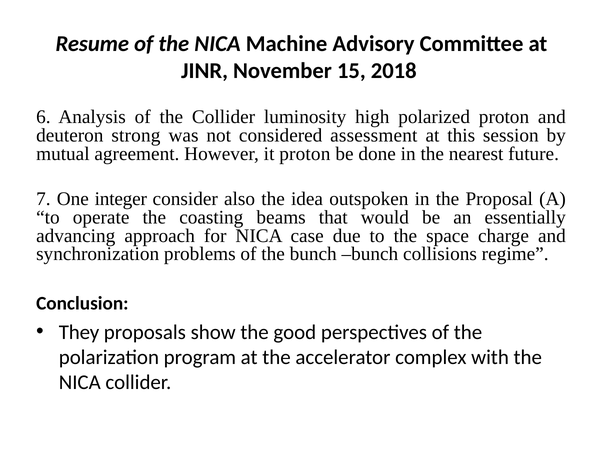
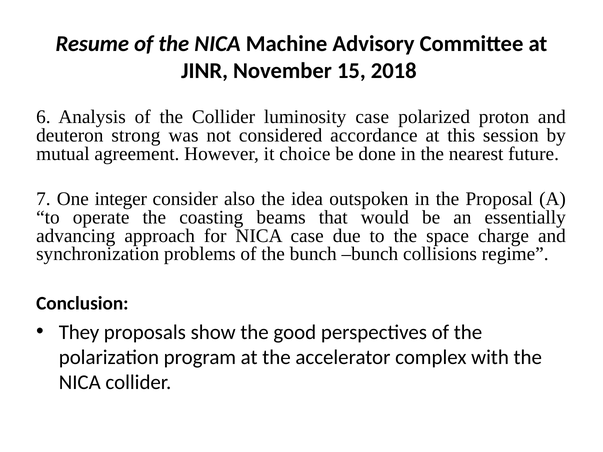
luminosity high: high -> case (372, 117)
assessment: assessment -> accordance (374, 135)
it proton: proton -> choice (305, 154)
